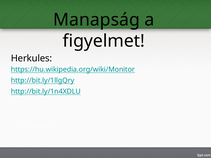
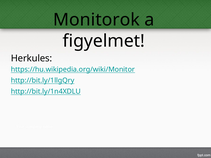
Manapság: Manapság -> Monitorok (96, 20)
